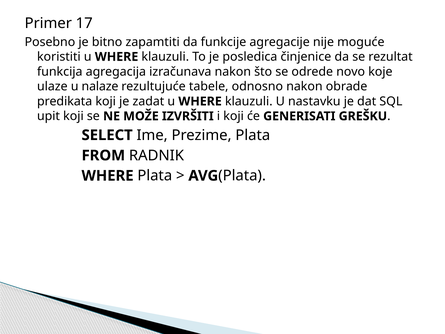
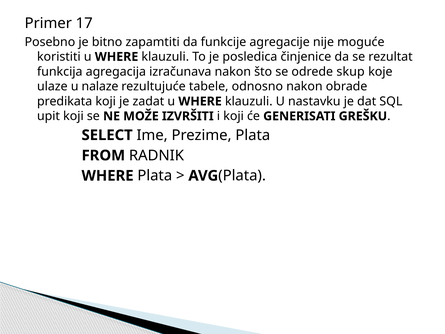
novo: novo -> skup (351, 72)
